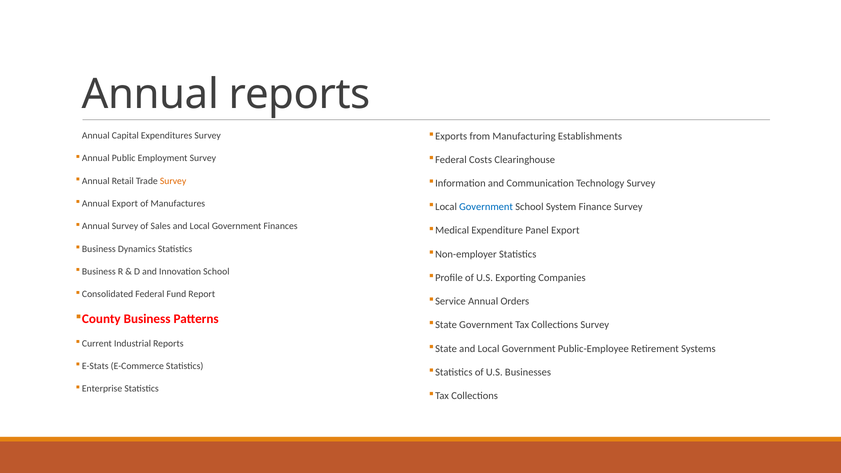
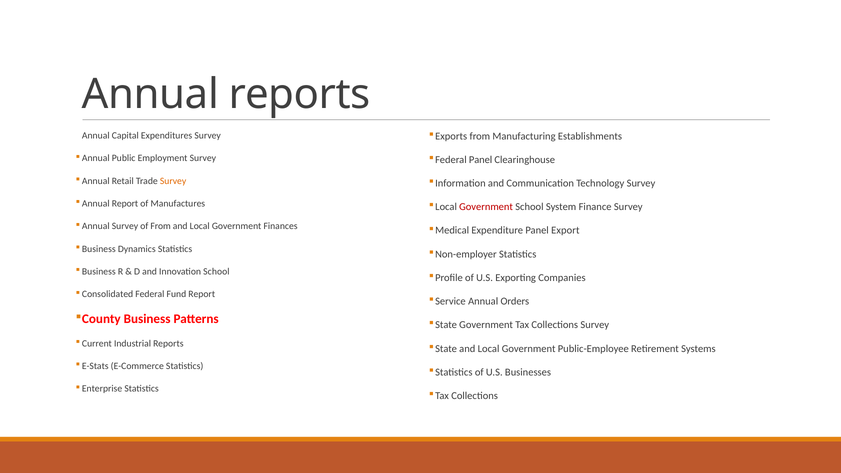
Costs: Costs -> Panel (481, 160)
Export: Export -> Report (125, 204)
Government colour: blue -> red (486, 207)
of Sales: Sales -> From (161, 226)
